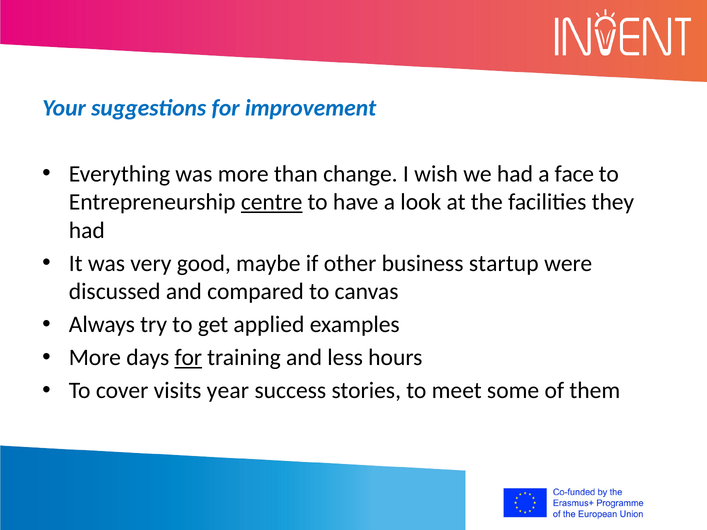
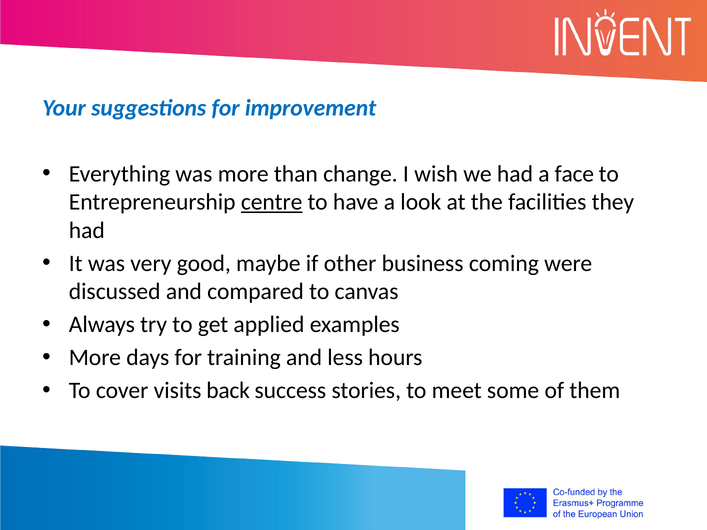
startup: startup -> coming (504, 264)
for underline: present -> none (188, 358)
year: year -> back (228, 391)
